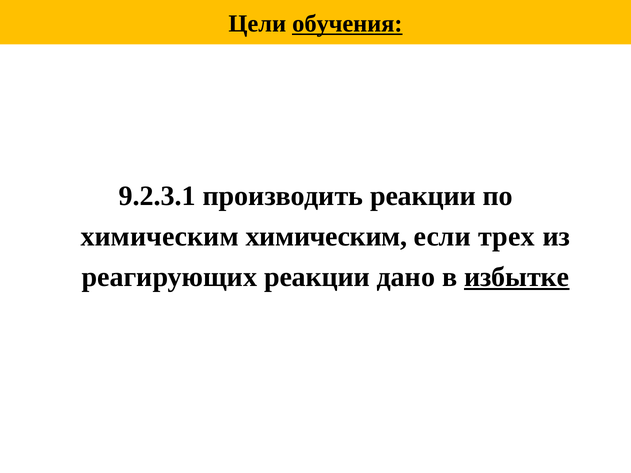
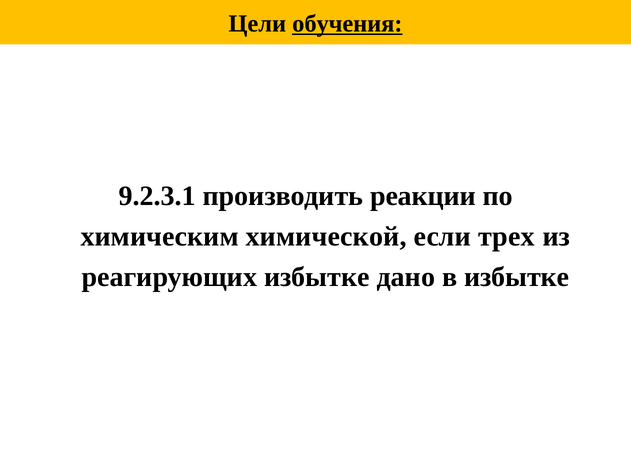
химическим химическим: химическим -> химической (326, 237)
реагирующих реакции: реакции -> избытке (317, 277)
избытке underline: present -> none (517, 277)
